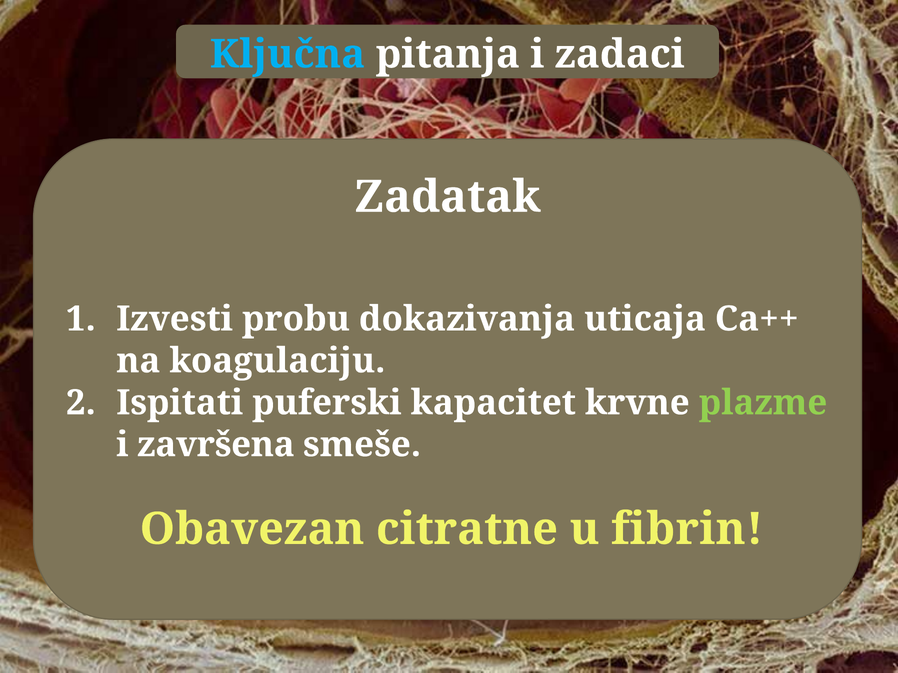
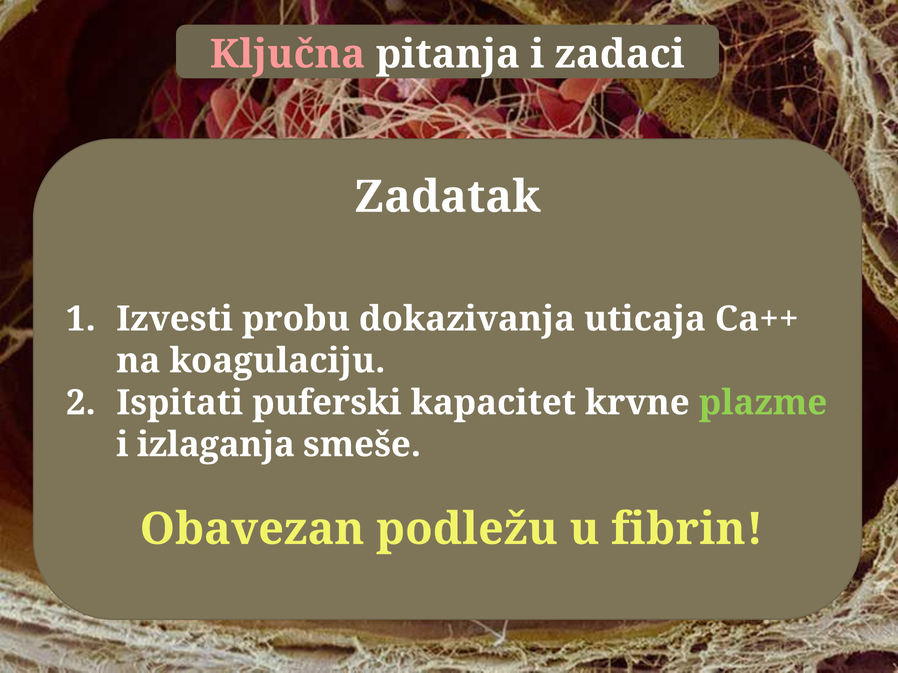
Ključna colour: light blue -> pink (288, 54)
završena: završena -> izlaganja (216, 445)
citratne: citratne -> podležu (467, 529)
